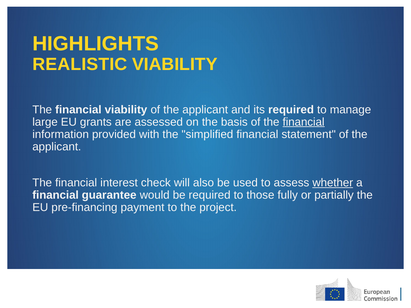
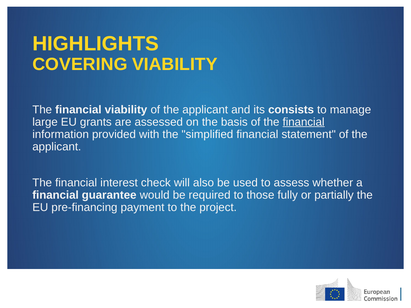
REALISTIC: REALISTIC -> COVERING (80, 64)
its required: required -> consists (291, 110)
whether underline: present -> none (333, 183)
